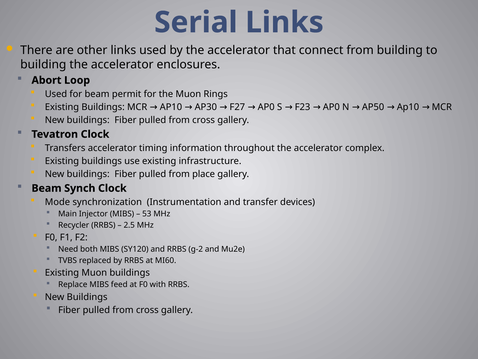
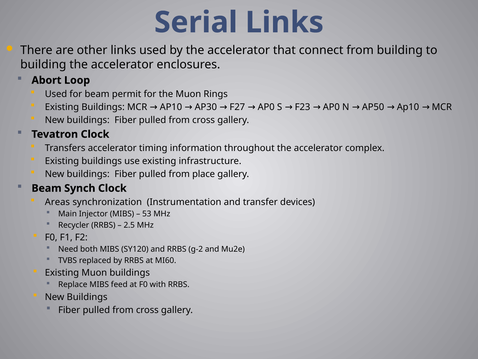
Mode: Mode -> Areas (57, 202)
